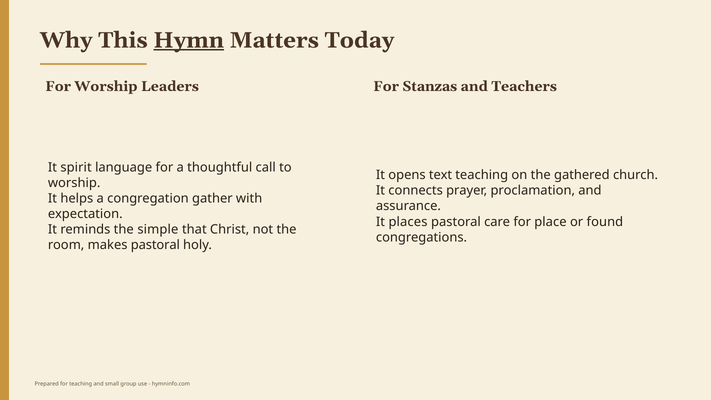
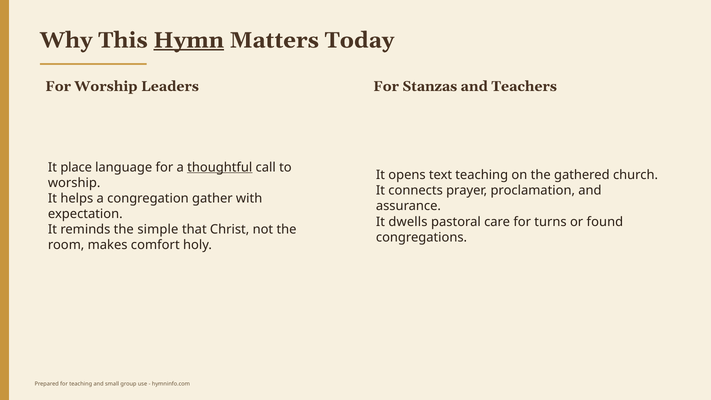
spirit: spirit -> place (76, 167)
thoughtful underline: none -> present (220, 167)
places: places -> dwells (408, 222)
place: place -> turns (550, 222)
makes pastoral: pastoral -> comfort (155, 245)
